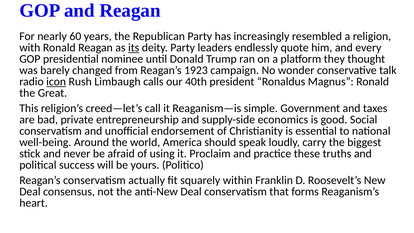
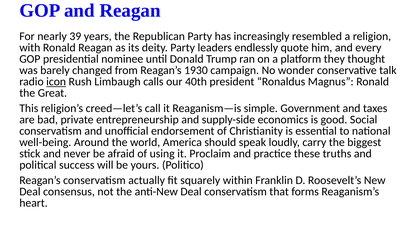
60: 60 -> 39 (75, 36)
its underline: present -> none (134, 48)
1923: 1923 -> 1930 (196, 70)
